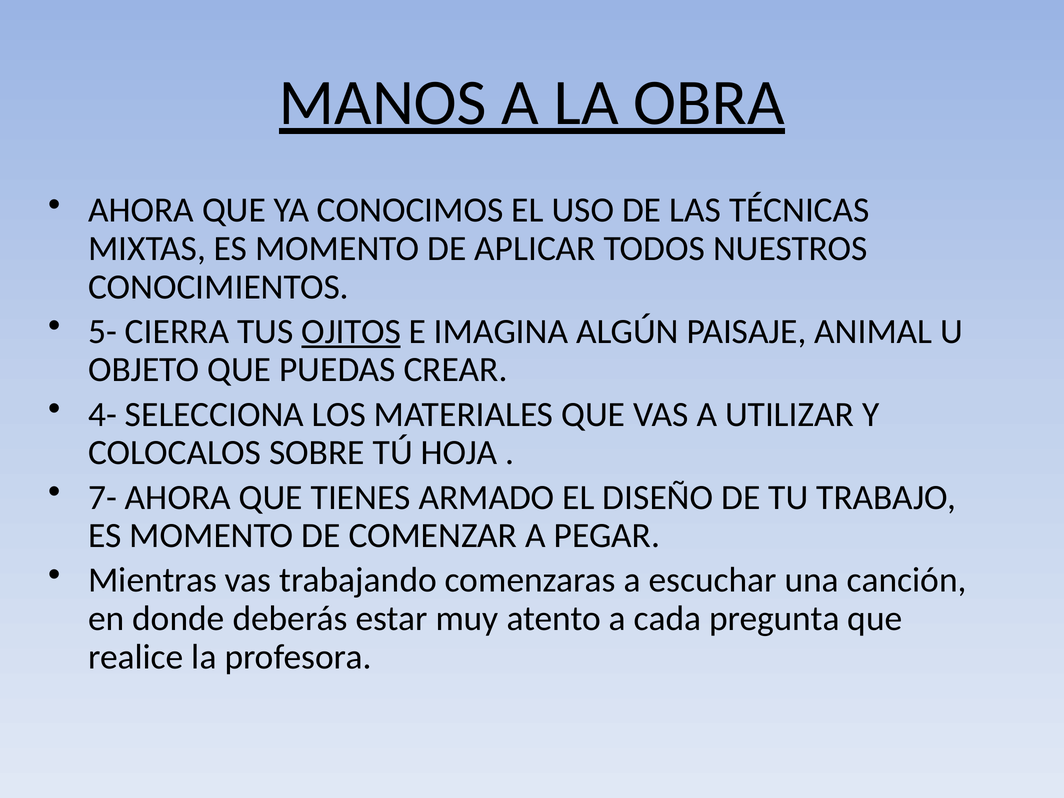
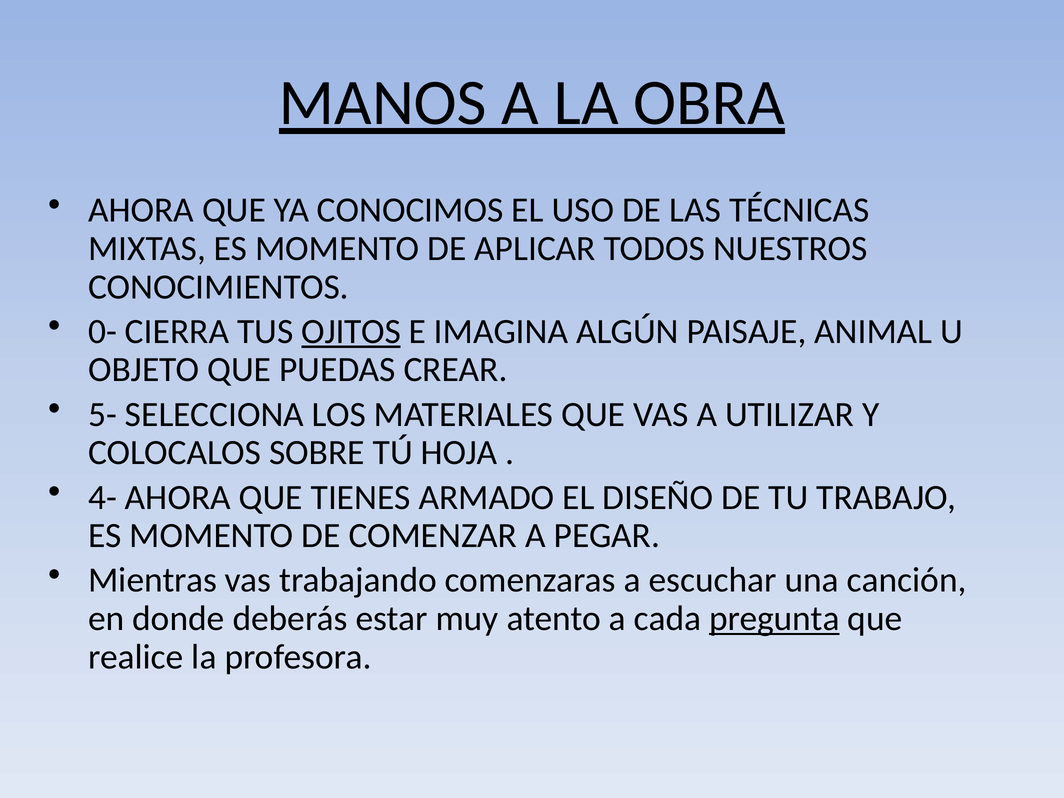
5-: 5- -> 0- (103, 331)
4-: 4- -> 5- (103, 414)
7-: 7- -> 4- (103, 497)
pregunta underline: none -> present (774, 619)
